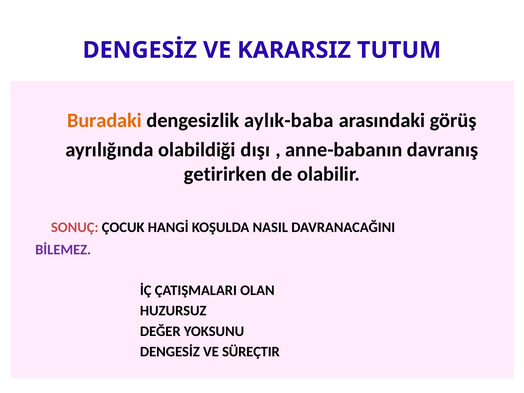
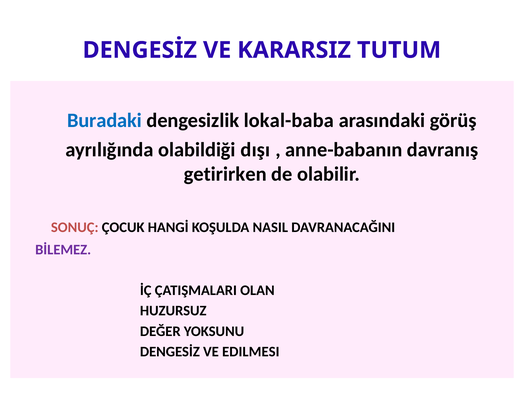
Buradaki colour: orange -> blue (104, 121)
aylık-baba: aylık-baba -> lokal-baba (289, 121)
SÜREÇTIR: SÜREÇTIR -> EDILMESI (251, 352)
